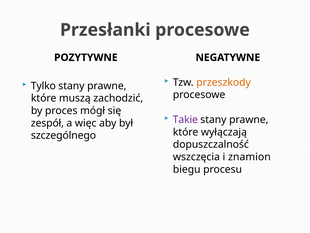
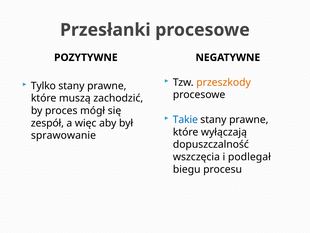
Takie colour: purple -> blue (185, 119)
szczególnego: szczególnego -> sprawowanie (63, 135)
znamion: znamion -> podlegał (249, 157)
